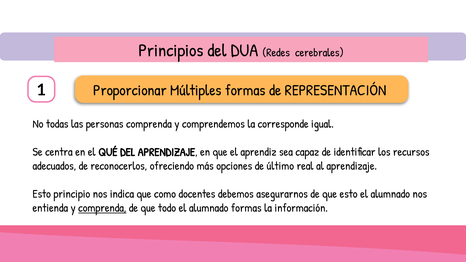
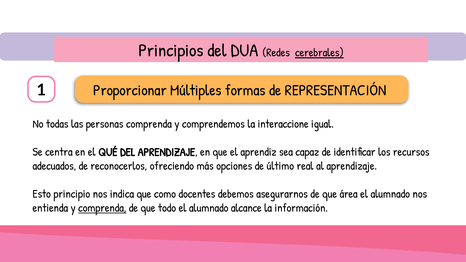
cerebrales underline: none -> present (319, 53)
corresponde: corresponde -> interaccione (283, 124)
que esto: esto -> área (349, 194)
alumnado formas: formas -> alcance (246, 208)
